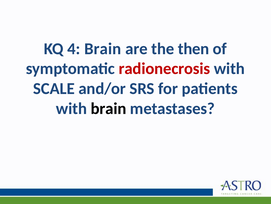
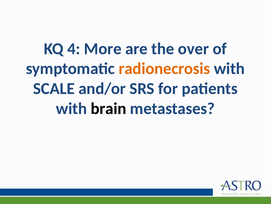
4 Brain: Brain -> More (103, 49)
then: then -> over (193, 49)
radionecrosis colour: red -> orange (164, 68)
